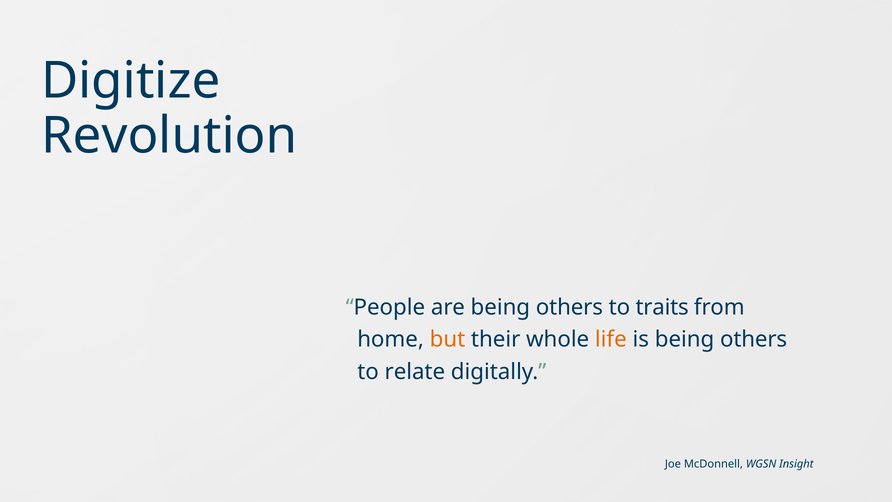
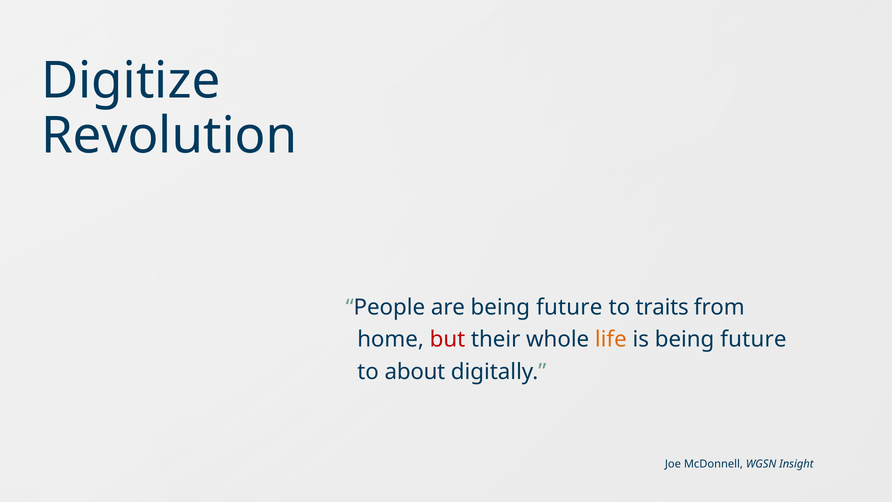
are being others: others -> future (569, 307)
but colour: orange -> red (447, 339)
is being others: others -> future (753, 339)
relate: relate -> about (415, 372)
